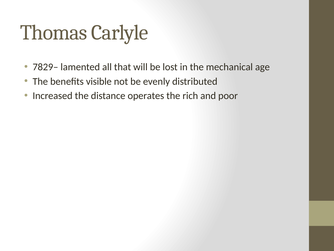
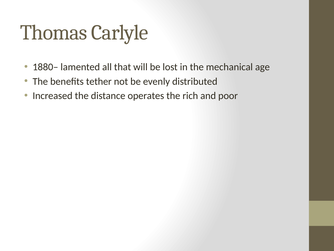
7829–: 7829– -> 1880– (45, 67)
visible: visible -> tether (99, 81)
